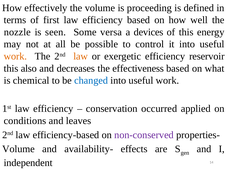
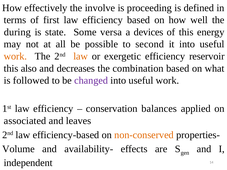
the volume: volume -> involve (100, 8)
nozzle: nozzle -> during (17, 32)
seen: seen -> state (56, 32)
control: control -> second (150, 44)
effectiveness: effectiveness -> combination (138, 68)
chemical: chemical -> followed (31, 81)
changed colour: blue -> purple (91, 81)
occurred: occurred -> balances (159, 109)
conditions: conditions -> associated (25, 121)
non-conserved colour: purple -> orange (144, 135)
